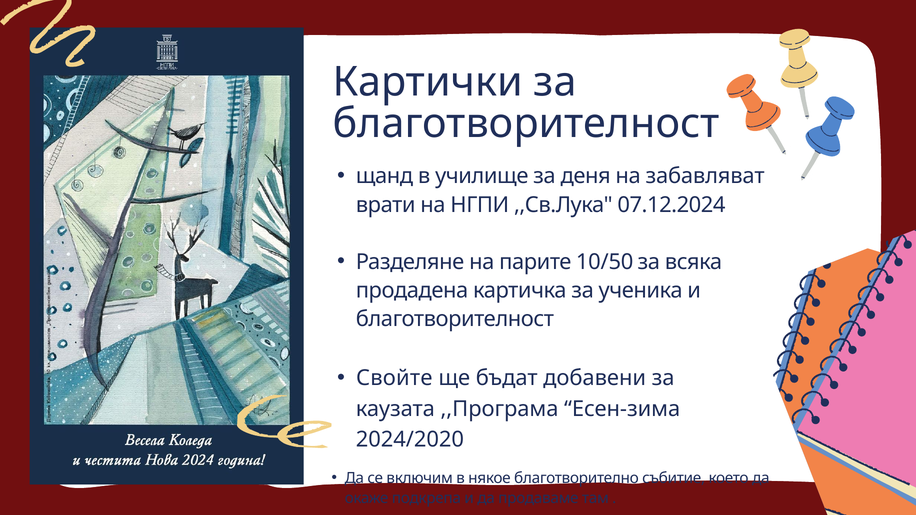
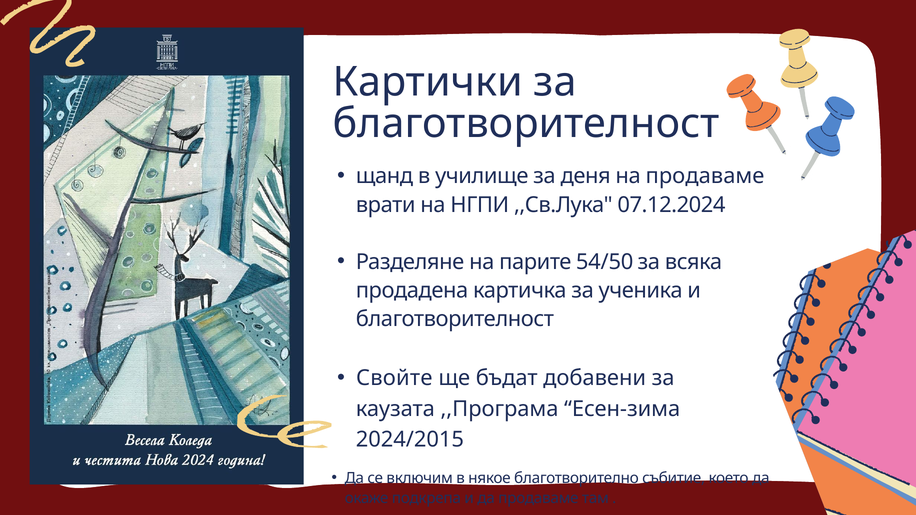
на забавляват: забавляват -> продаваме (705, 176)
10/50: 10/50 -> 54/50 (605, 262)
2024/2020: 2024/2020 -> 2024/2015 (410, 440)
